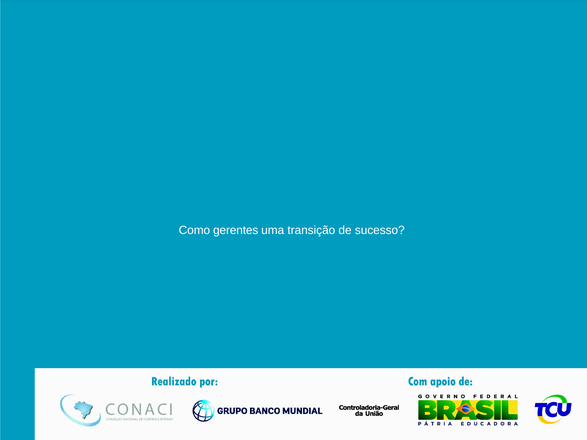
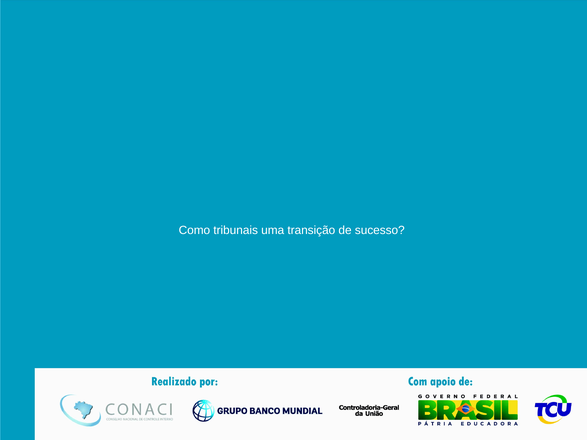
gerentes: gerentes -> tribunais (236, 230)
